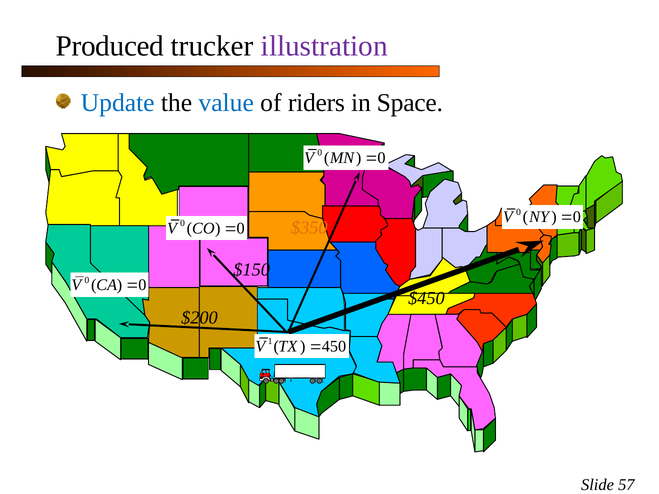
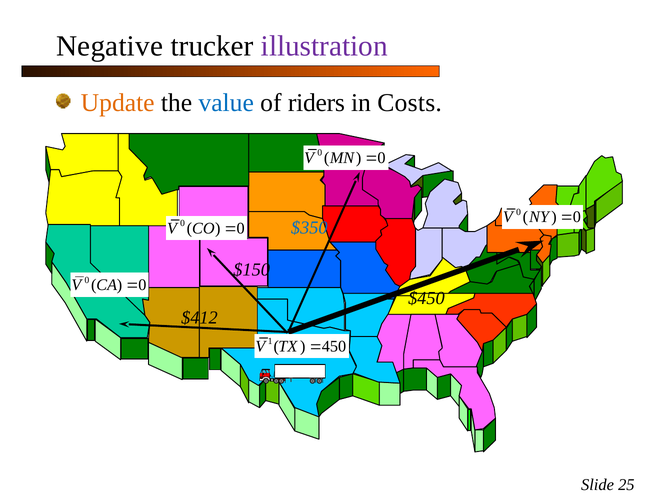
Produced: Produced -> Negative (110, 46)
Update colour: blue -> orange (118, 103)
Space: Space -> Costs (410, 103)
$350 colour: orange -> blue (309, 228)
$200: $200 -> $412 (199, 318)
57: 57 -> 25 (626, 485)
